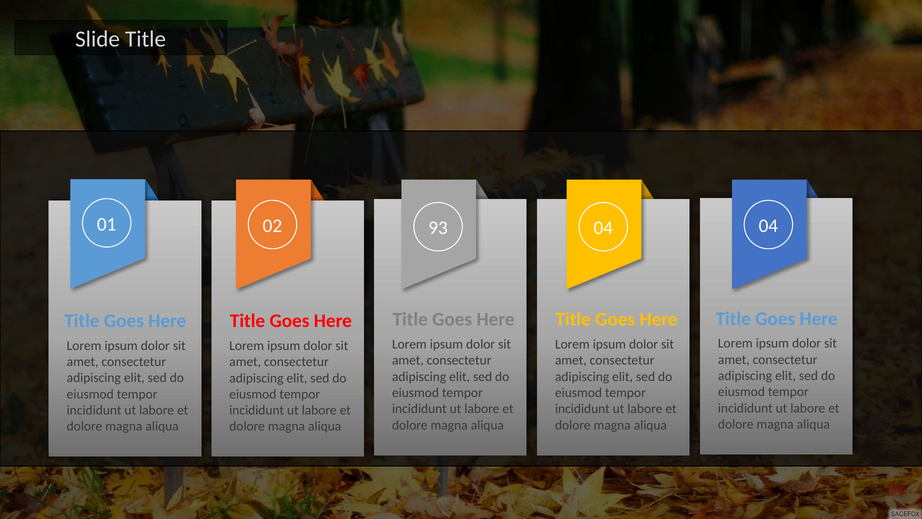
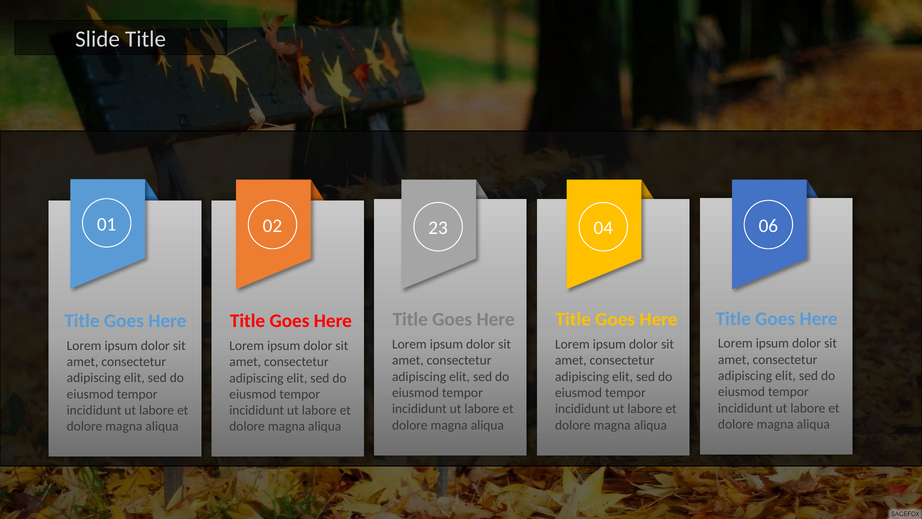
93: 93 -> 23 (438, 228)
04 04: 04 -> 06 (768, 226)
